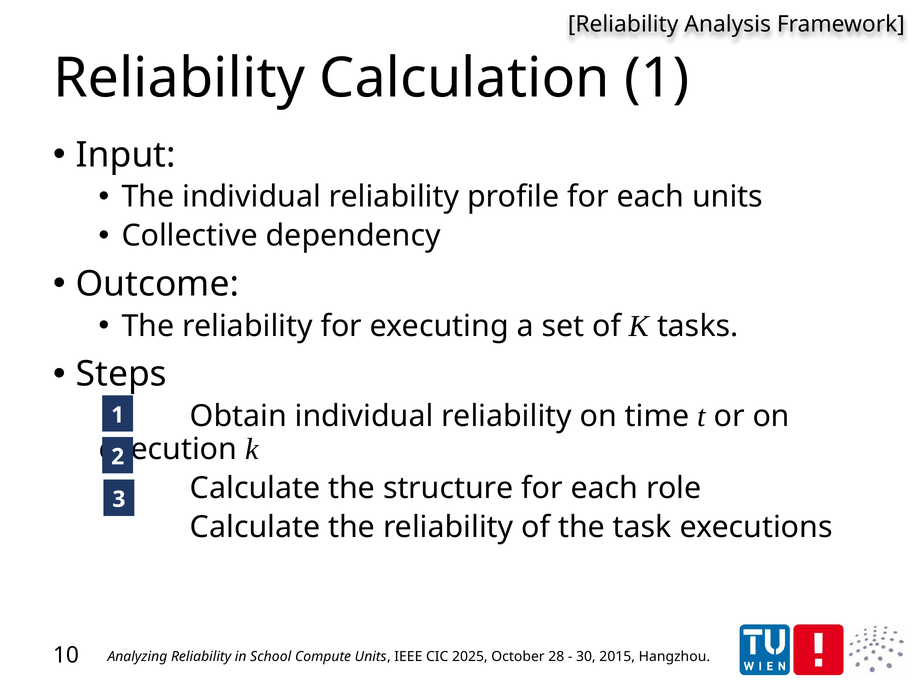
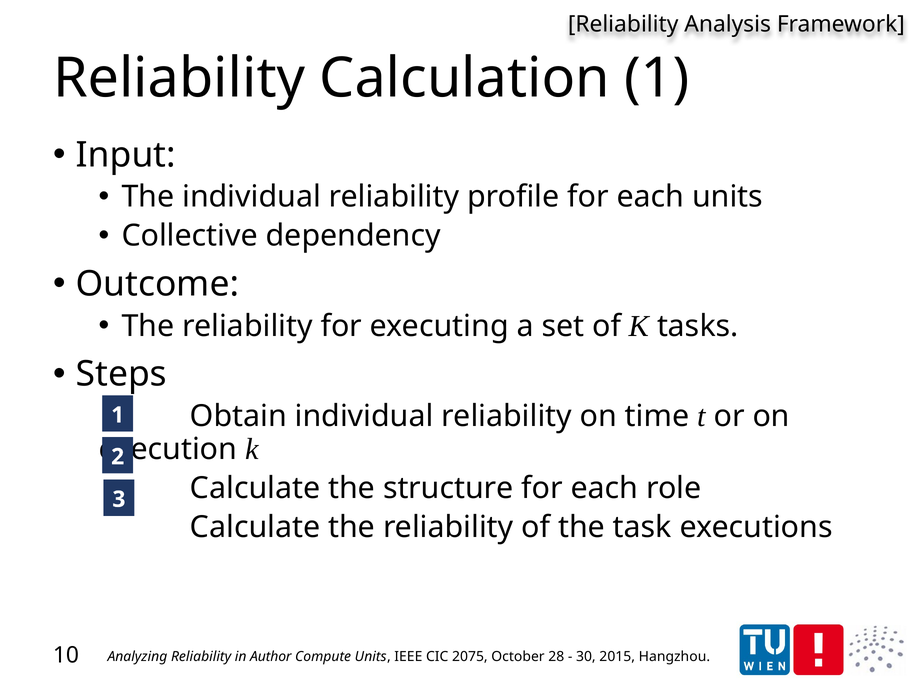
School: School -> Author (271, 657)
2025: 2025 -> 2075 (470, 657)
